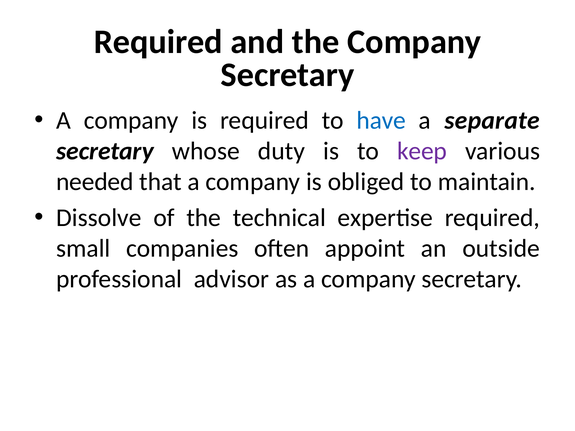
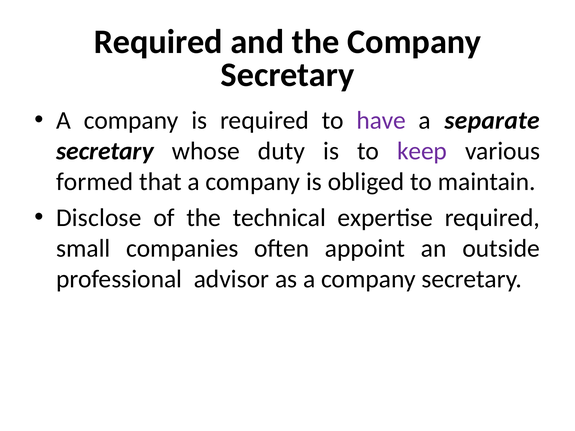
have colour: blue -> purple (381, 121)
needed: needed -> formed (95, 182)
Dissolve: Dissolve -> Disclose (99, 218)
